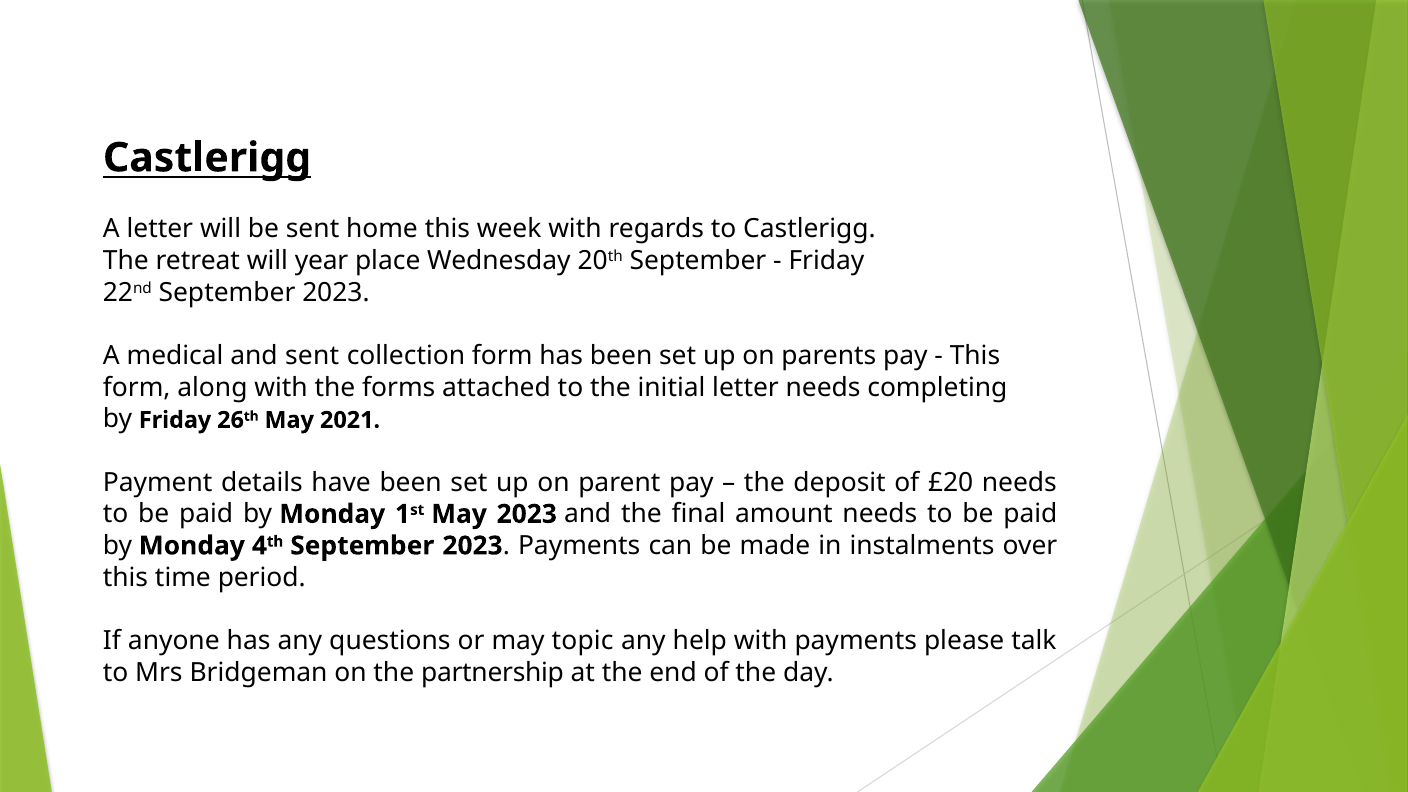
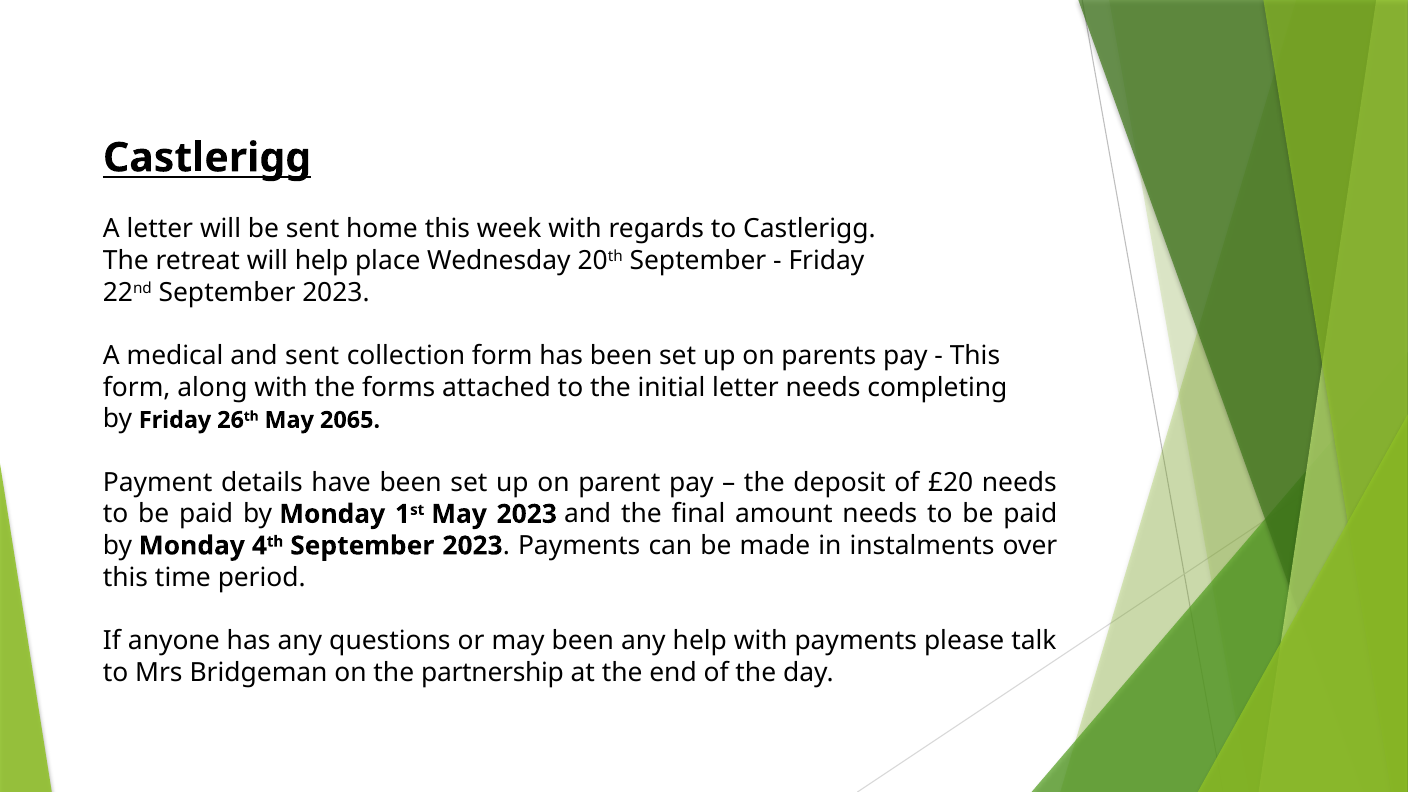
will year: year -> help (322, 261)
2021: 2021 -> 2065 (350, 420)
may topic: topic -> been (583, 641)
